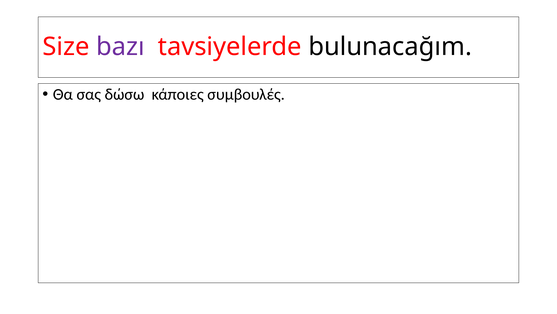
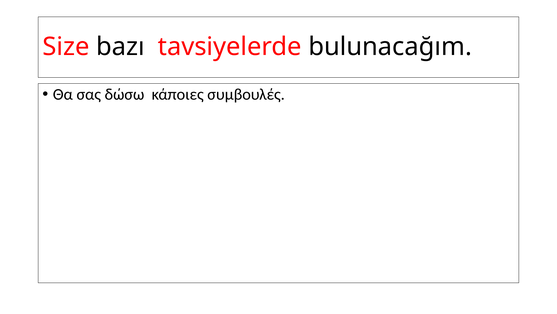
bazı colour: purple -> black (120, 47)
